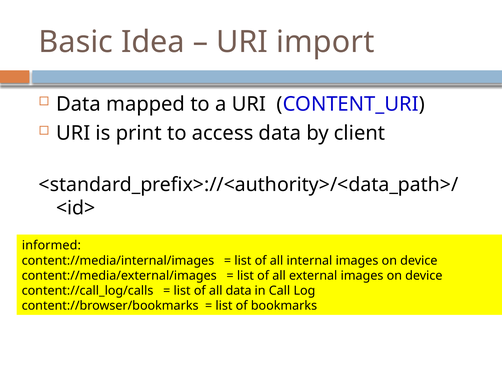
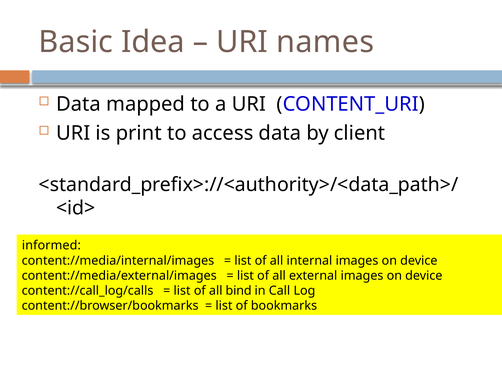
import: import -> names (325, 42)
all data: data -> bind (239, 290)
